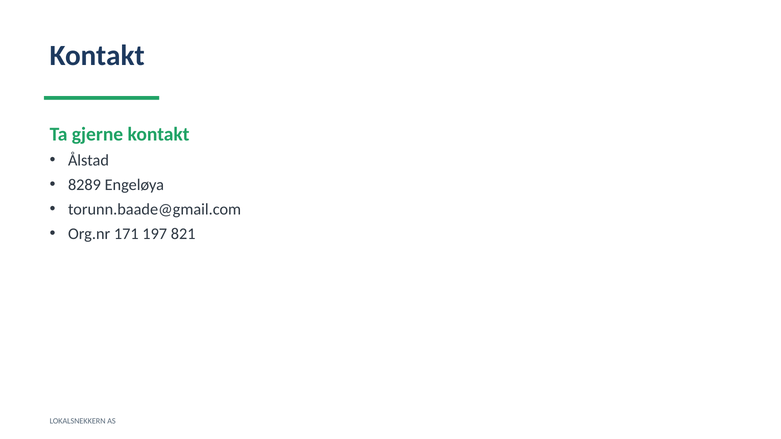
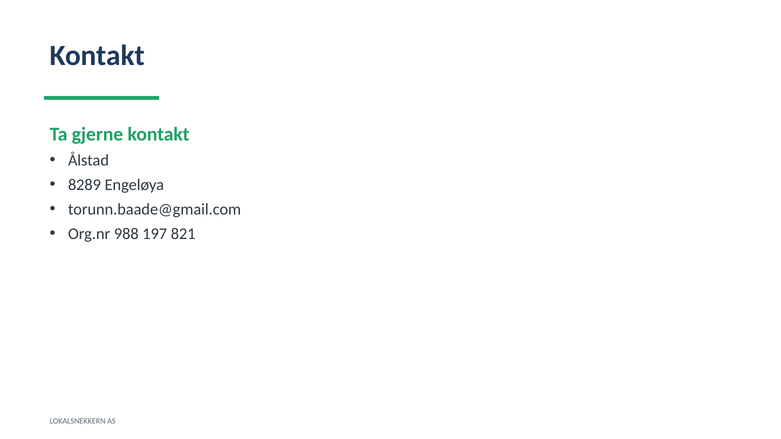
171: 171 -> 988 (126, 234)
